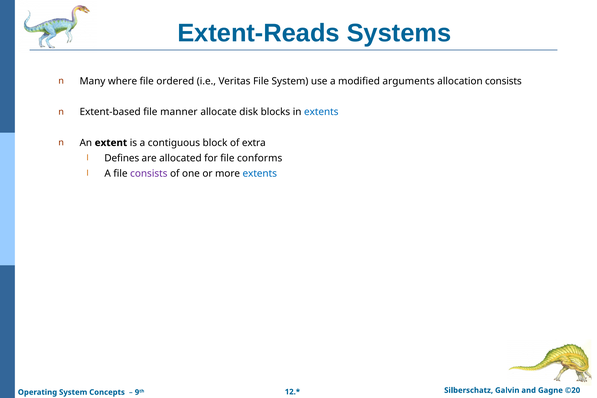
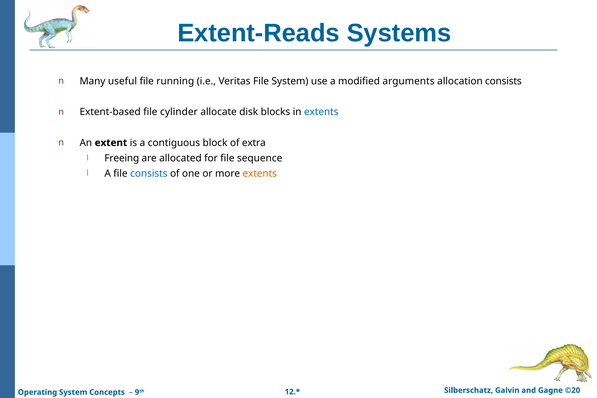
where: where -> useful (122, 81)
ordered: ordered -> running (175, 81)
manner: manner -> cylinder (179, 112)
Defines: Defines -> Freeing (122, 158)
conforms: conforms -> sequence (260, 158)
consists colour: purple -> blue (149, 174)
extents colour: blue -> orange (260, 174)
